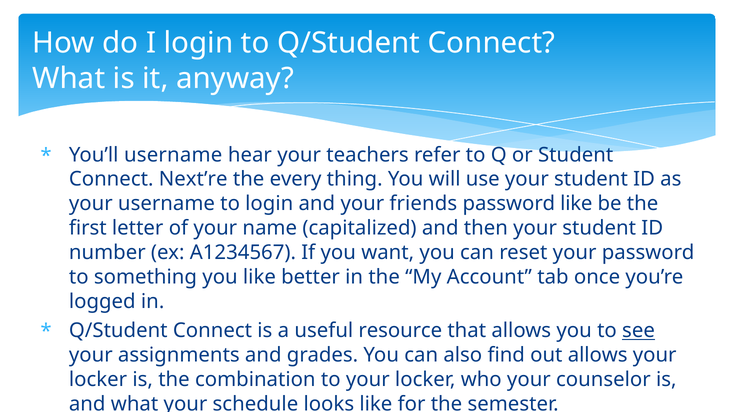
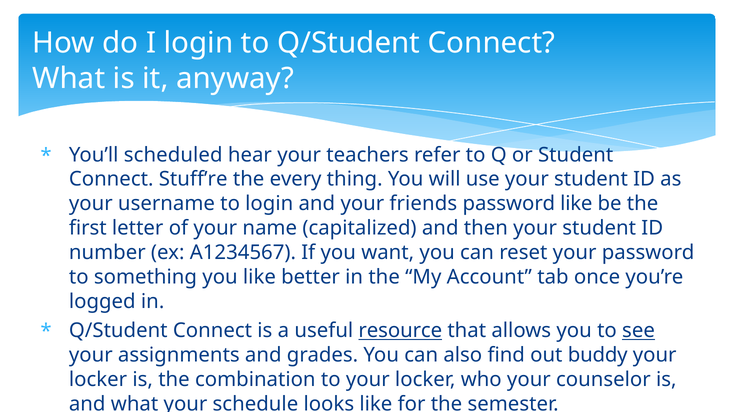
You’ll username: username -> scheduled (173, 155)
Next’re: Next’re -> Stuff’re (193, 179)
resource underline: none -> present (400, 331)
out allows: allows -> buddy (598, 355)
